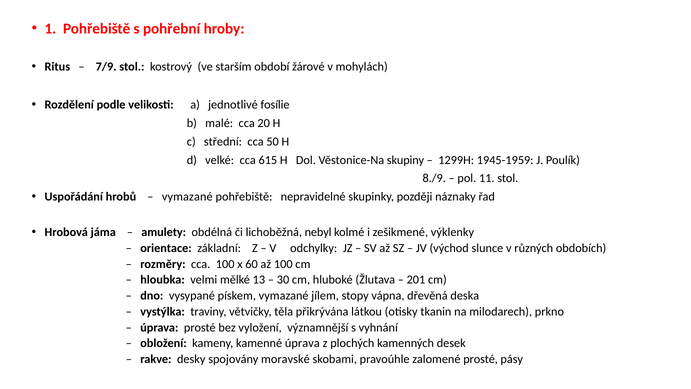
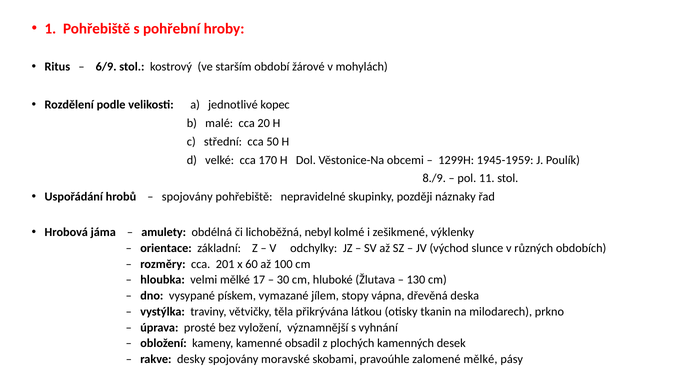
7/9: 7/9 -> 6/9 (106, 67)
fosílie: fosílie -> kopec (275, 105)
615: 615 -> 170 (268, 160)
skupiny: skupiny -> obcemi (405, 160)
vymazané: vymazané -> spojovány (187, 197)
cca 100: 100 -> 201 (225, 264)
13: 13 -> 17 (259, 280)
201: 201 -> 130 (416, 280)
kamenné úprava: úprava -> obsadil (302, 343)
zalomené prosté: prosté -> mělké (480, 359)
